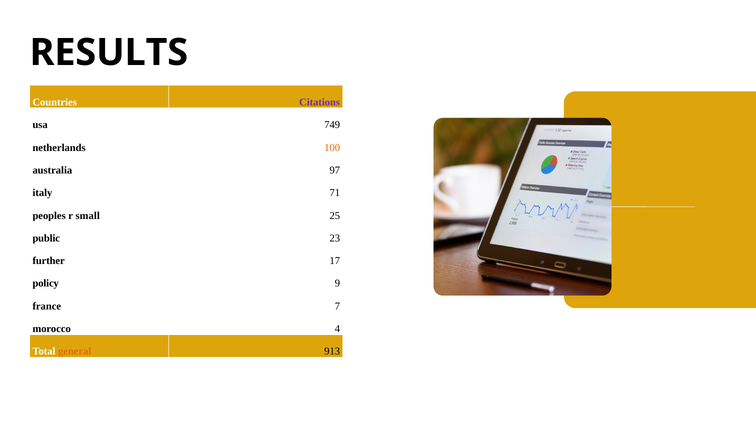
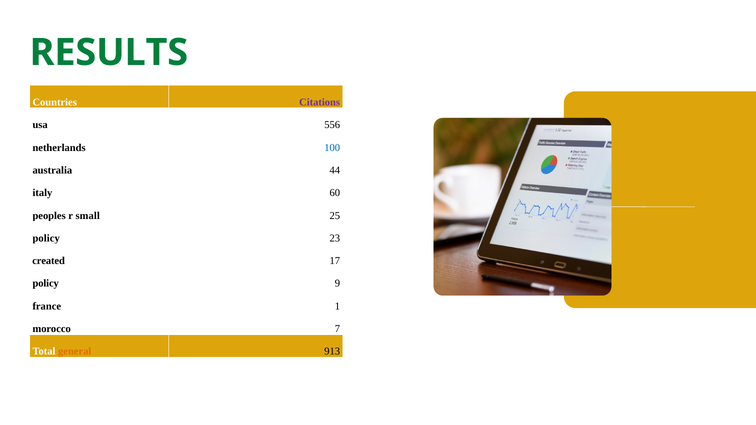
RESULTS colour: black -> green (109, 53)
749: 749 -> 556 (332, 125)
100 colour: orange -> blue (332, 148)
97: 97 -> 44 (335, 170)
71: 71 -> 60 (335, 193)
public: public -> policy (46, 238)
further: further -> created (49, 261)
7: 7 -> 1 (337, 306)
4: 4 -> 7 (337, 329)
